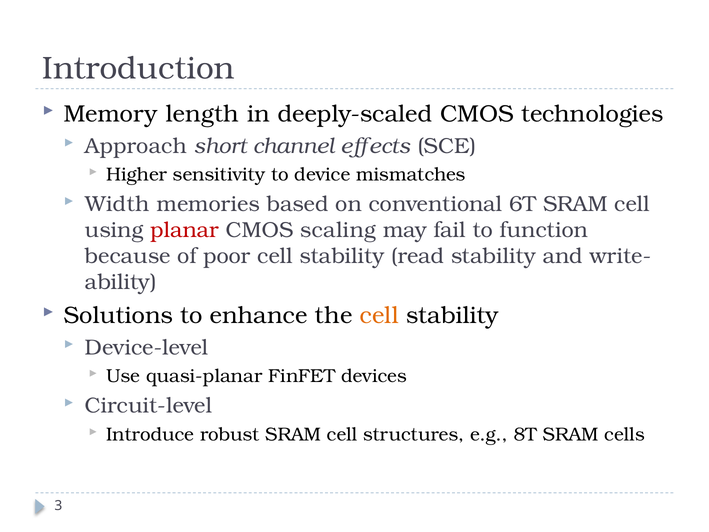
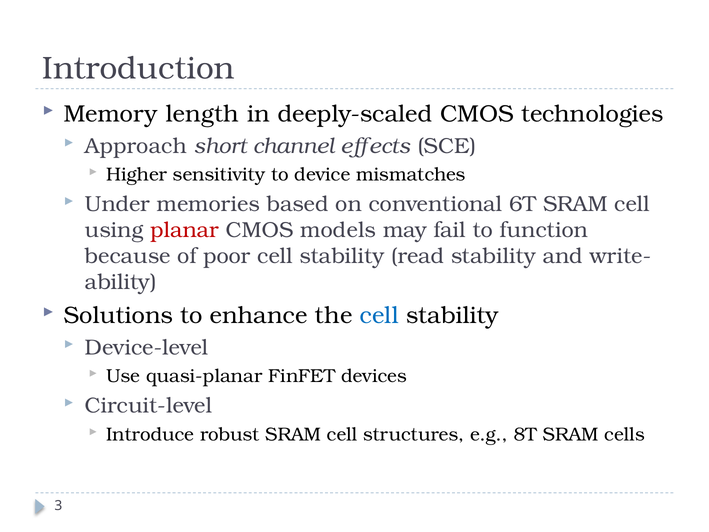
Width: Width -> Under (117, 204)
scaling: scaling -> models (338, 230)
cell colour: orange -> blue (379, 315)
